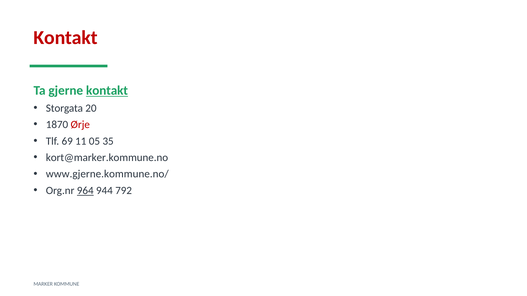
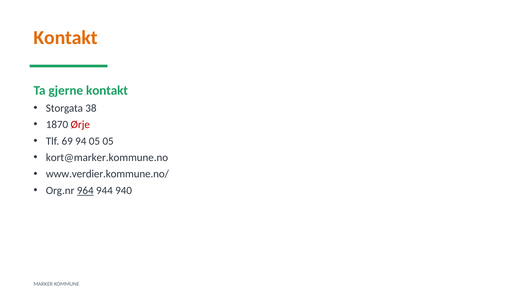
Kontakt colour: red -> orange (66, 38)
kontakt underline: present -> none (107, 91)
20: 20 -> 38 (91, 108)
11: 11 -> 94 (81, 141)
05 35: 35 -> 05 (108, 141)
www.gjerne.kommune.no/: www.gjerne.kommune.no/ -> www.verdier.kommune.no/ (107, 174)
792: 792 -> 940 (124, 191)
